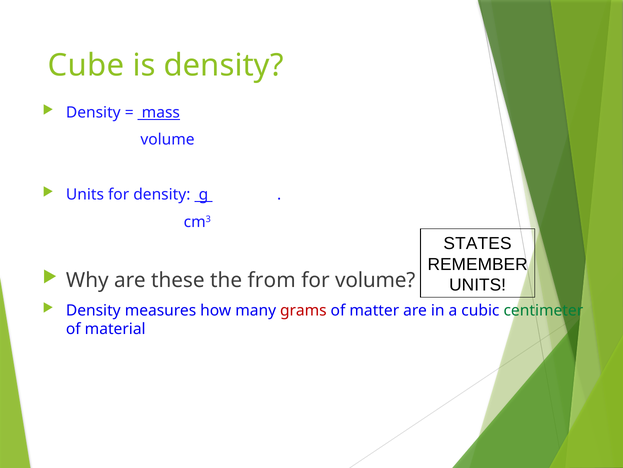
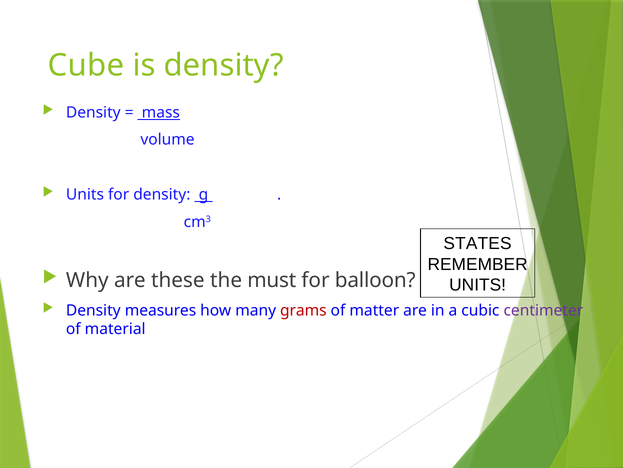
from: from -> must (272, 280)
for volume: volume -> balloon (375, 280)
centimeter colour: green -> purple (543, 310)
